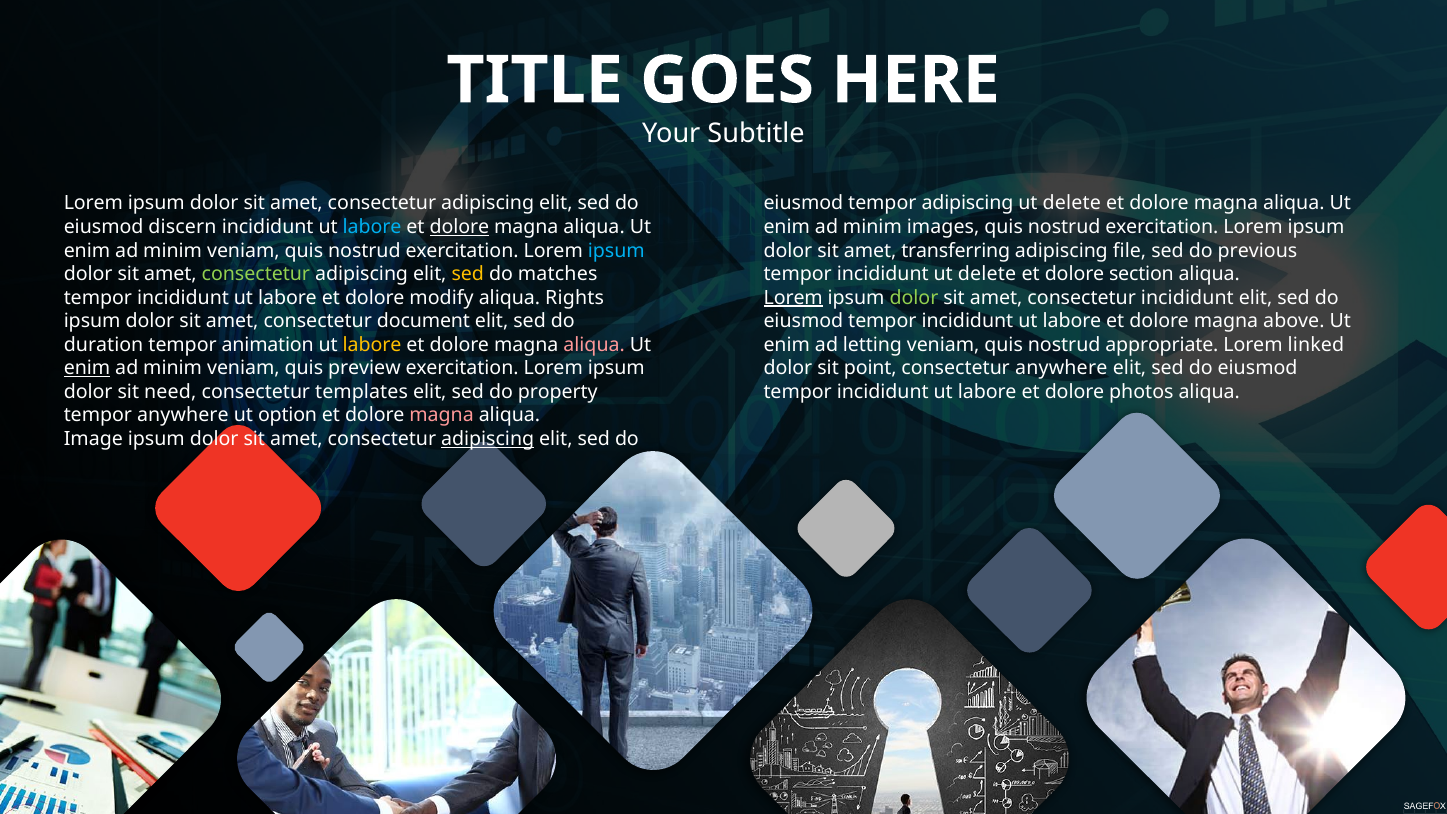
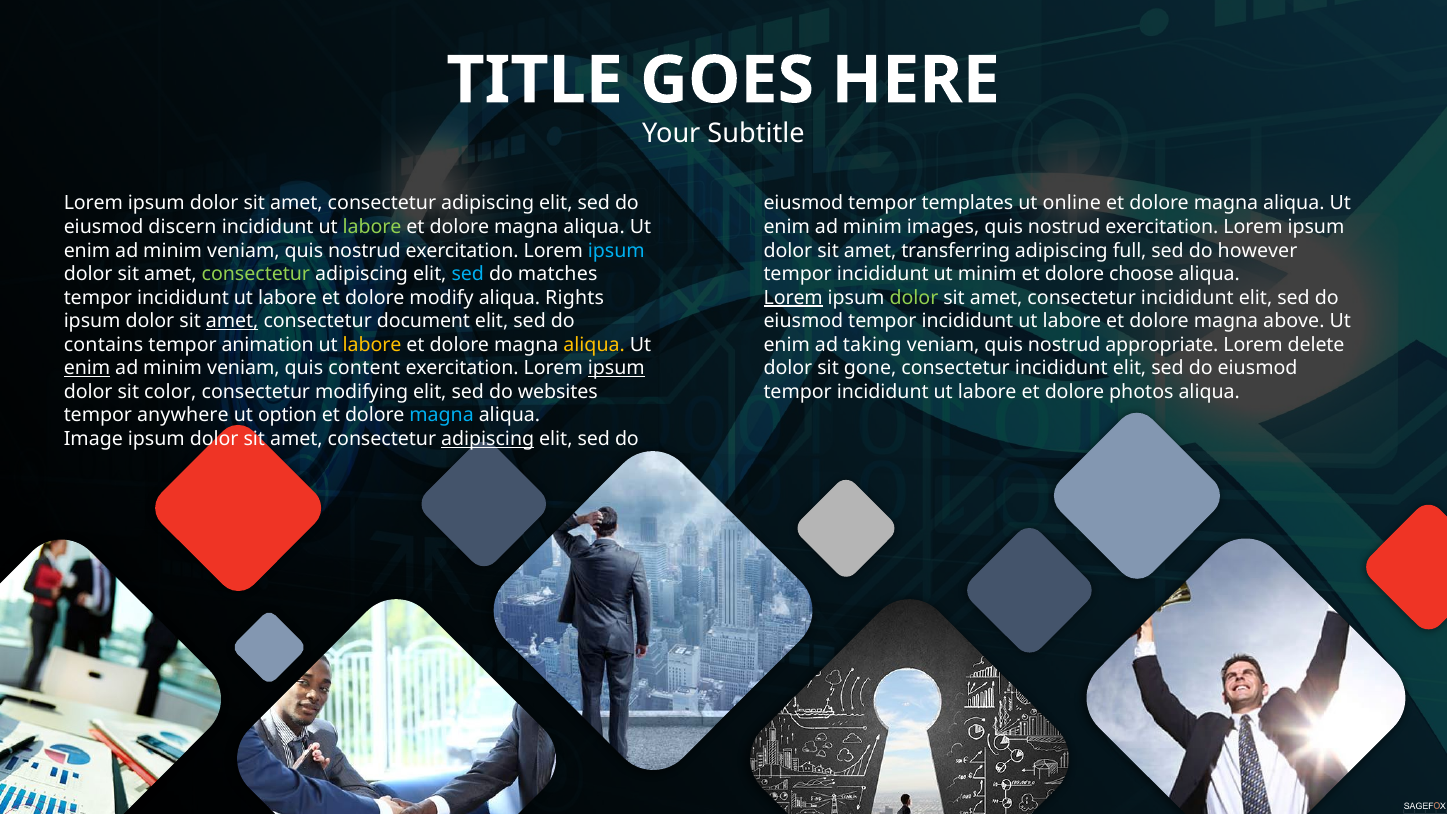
tempor adipiscing: adipiscing -> templates (967, 203)
delete: delete -> online (1072, 203)
labore colour: light blue -> light green (372, 227)
dolore underline: present -> none (459, 227)
file: file -> full (1130, 251)
previous: previous -> however (1258, 251)
sed colour: yellow -> light blue (468, 274)
incididunt ut delete: delete -> minim (987, 274)
section: section -> choose (1141, 274)
amet underline: none -> present (232, 321)
duration: duration -> contains (104, 345)
aliqua colour: pink -> yellow (594, 345)
letting: letting -> taking (872, 345)
linked: linked -> delete (1316, 345)
preview: preview -> content (364, 368)
ipsum underline: none -> present (616, 368)
point: point -> gone (870, 368)
anywhere: anywhere -> incididunt (1061, 368)
need: need -> color (170, 392)
templates: templates -> modifying (362, 392)
property: property -> websites (558, 392)
magna colour: pink -> light blue (442, 415)
